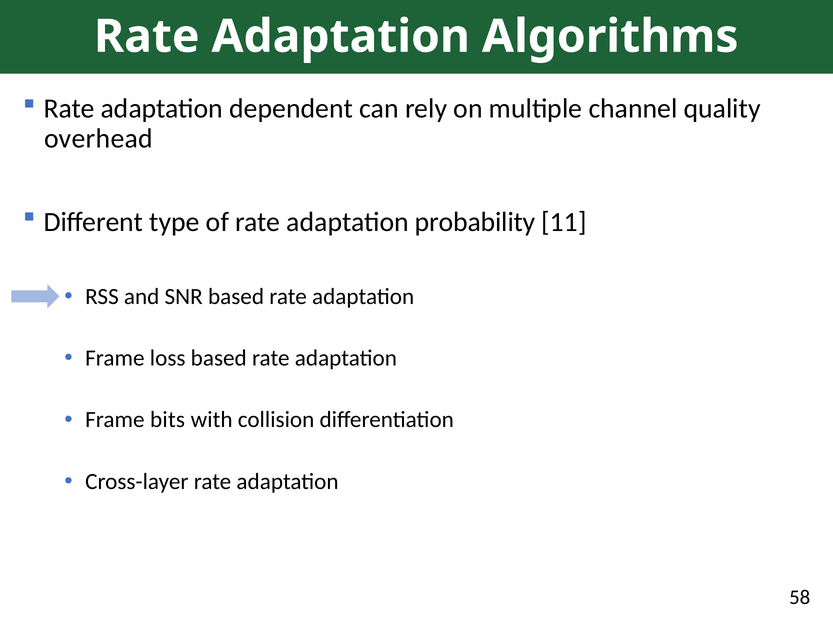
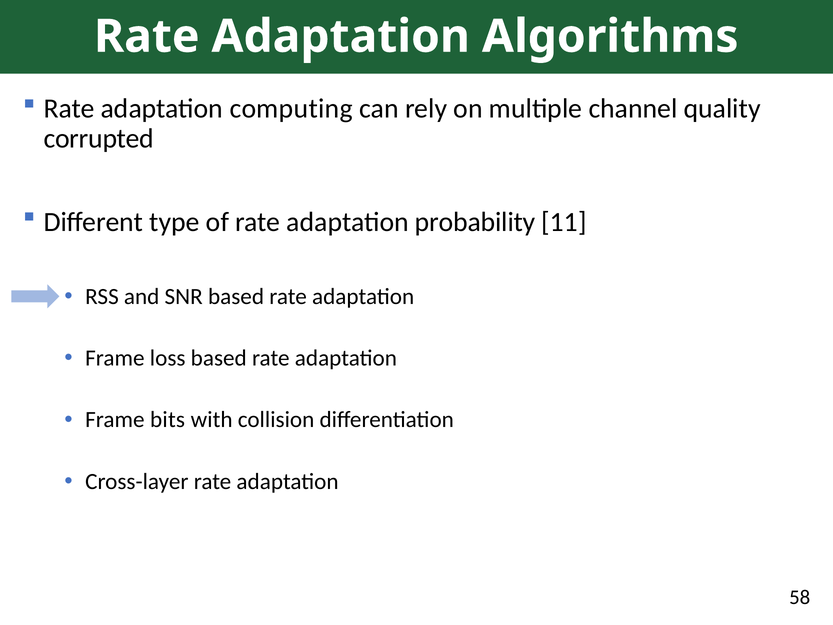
dependent: dependent -> computing (291, 109)
overhead: overhead -> corrupted (99, 139)
